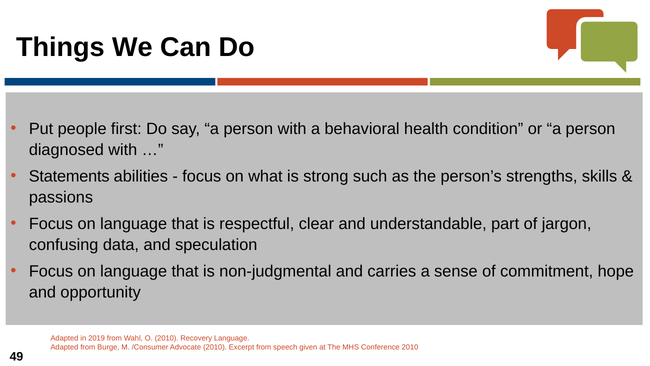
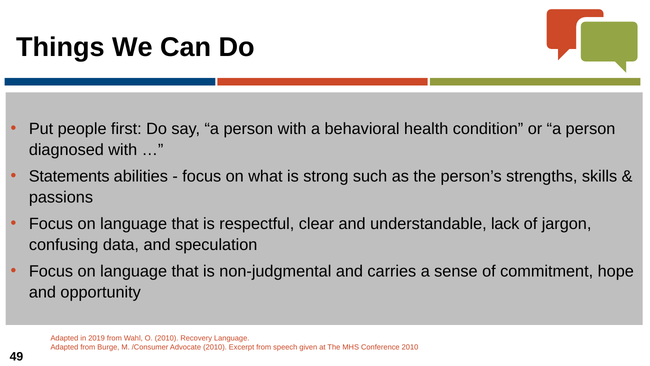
part: part -> lack (505, 224)
